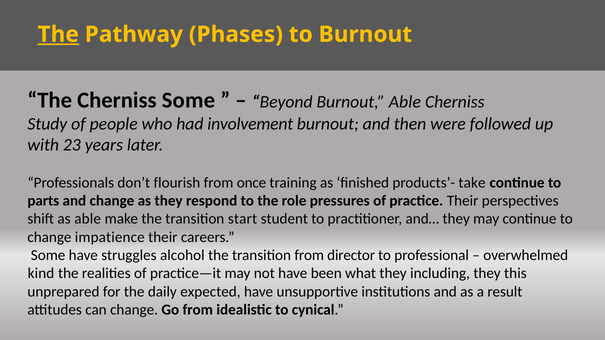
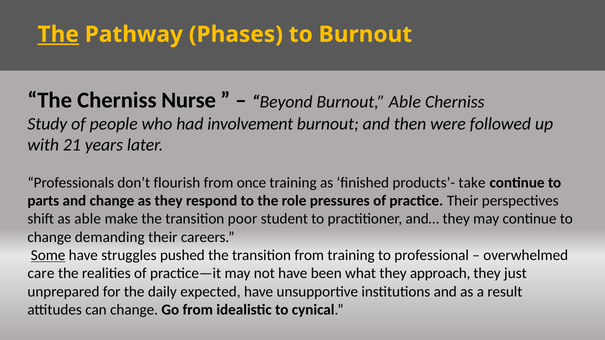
Cherniss Some: Some -> Nurse (189, 100)
23: 23 -> 21 (72, 145)
start: start -> poor (243, 219)
impatience: impatience -> demanding (110, 237)
Some underline: none -> present (48, 255)
alcohol: alcohol -> pushed (182, 255)
from director: director -> training (351, 255)
kind: kind -> care (41, 274)
including: including -> approach (440, 274)
this: this -> just (515, 274)
